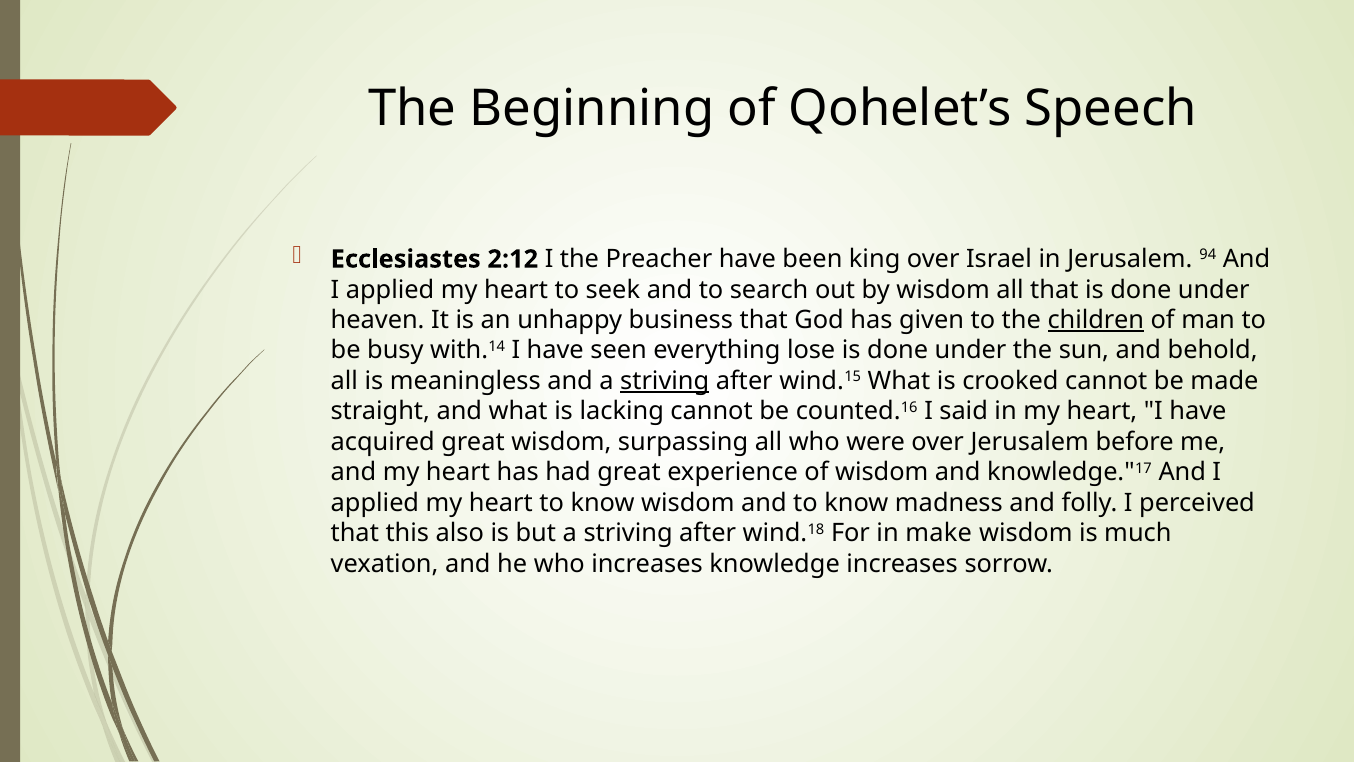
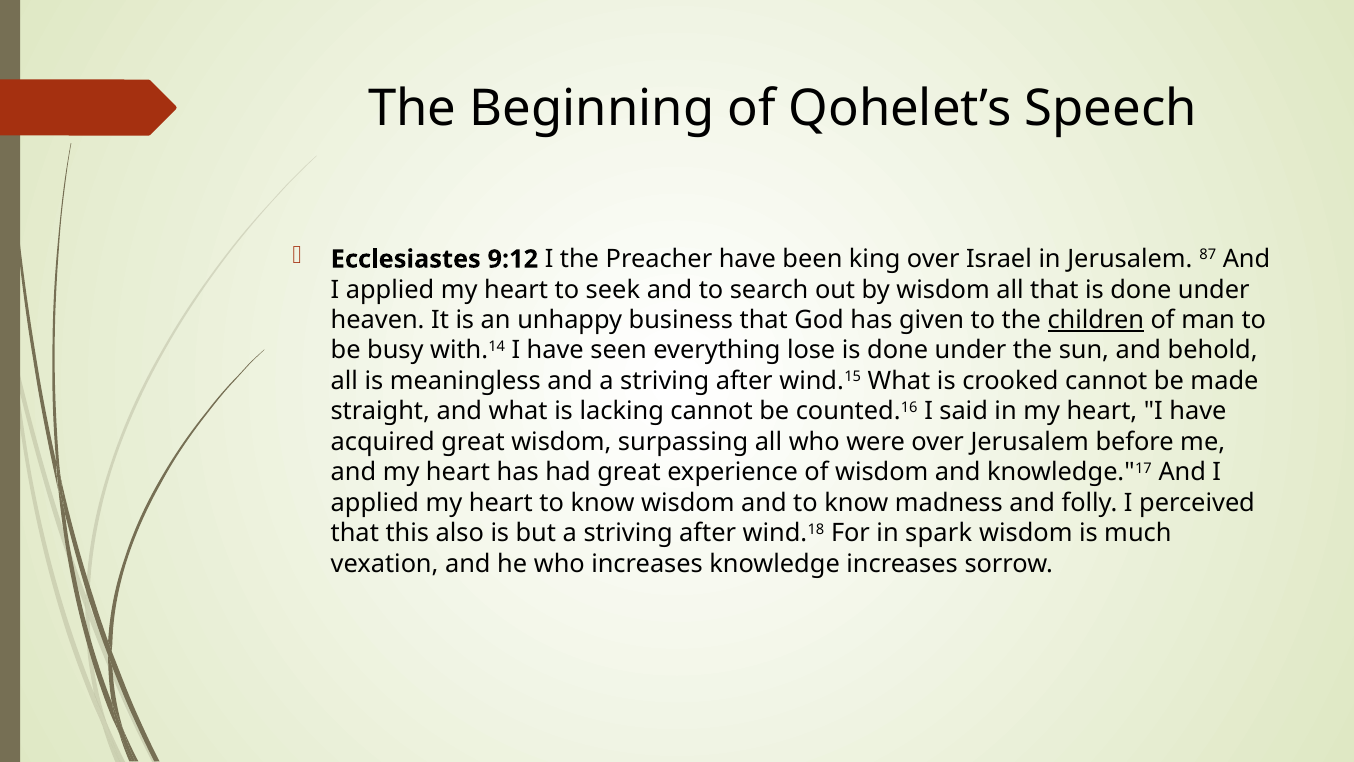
2:12: 2:12 -> 9:12 (513, 259)
94: 94 -> 87 (1208, 255)
striving underline: present -> none (665, 381)
make: make -> spark (939, 533)
